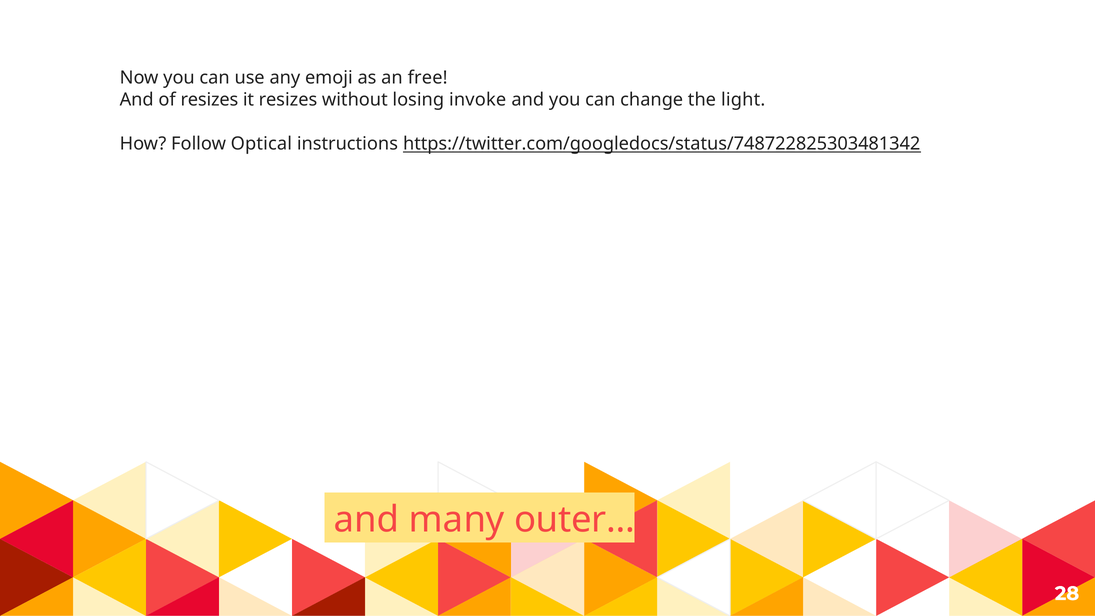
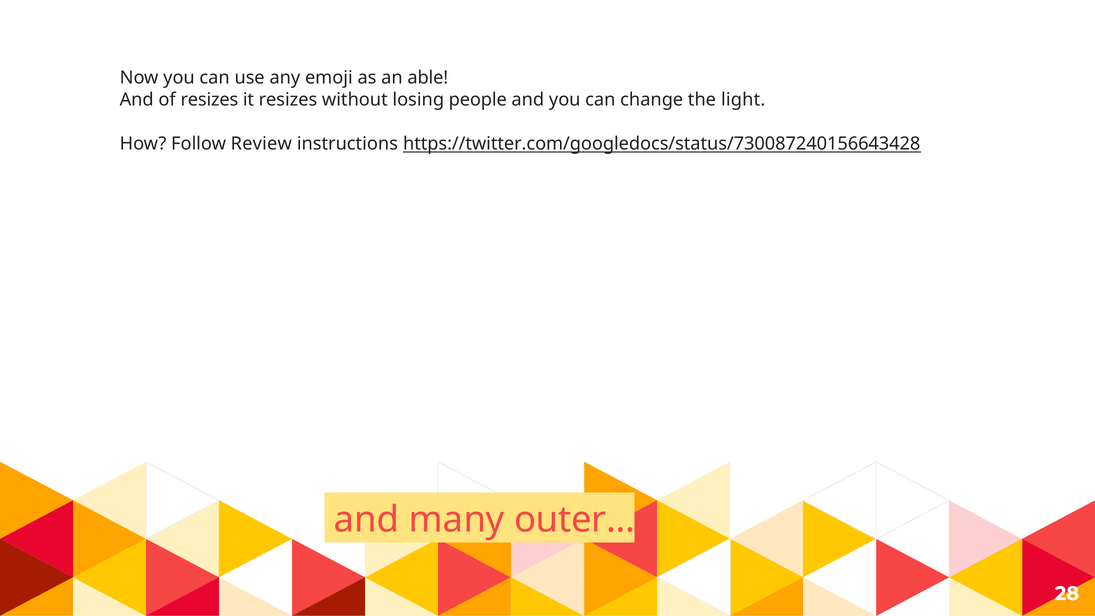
free: free -> able (428, 78)
invoke: invoke -> people (478, 100)
Optical: Optical -> Review (261, 144)
https://twitter.com/googledocs/status/748722825303481342: https://twitter.com/googledocs/status/748722825303481342 -> https://twitter.com/googledocs/status/730087240156643428 (662, 144)
